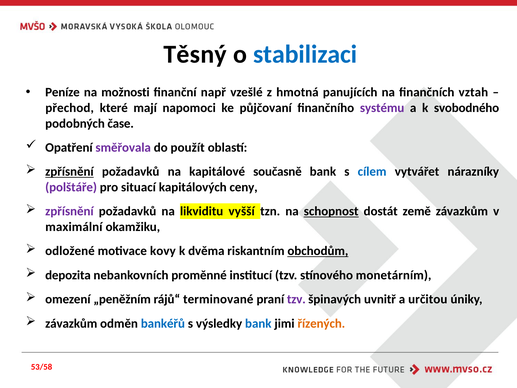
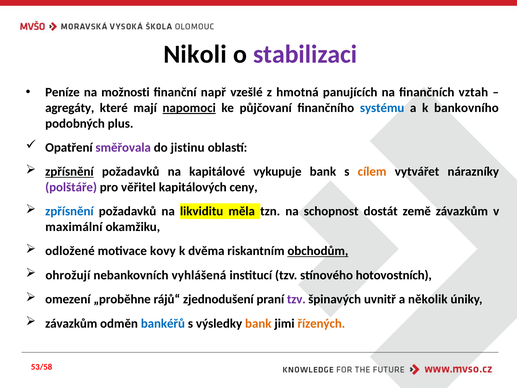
Těsný: Těsný -> Nikoli (195, 54)
stabilizaci colour: blue -> purple (305, 54)
přechod: přechod -> agregáty (70, 108)
napomoci underline: none -> present (189, 108)
systému colour: purple -> blue (382, 108)
svobodného: svobodného -> bankovního (466, 108)
čase: čase -> plus (121, 123)
použít: použít -> jistinu (188, 147)
současně: současně -> vykupuje (277, 172)
cílem colour: blue -> orange (372, 172)
situací: situací -> věřitel (138, 187)
zpřísnění colour: purple -> blue (69, 211)
vyšší: vyšší -> měla (242, 211)
schopnost underline: present -> none (331, 211)
depozita: depozita -> ohrožují (68, 275)
proměnné: proměnné -> vyhlášená (199, 275)
monetárním: monetárním -> hotovostních (394, 275)
„peněžním: „peněžním -> „proběhne (122, 299)
terminované: terminované -> zjednodušení (218, 299)
určitou: určitou -> několik (428, 299)
bank colour: blue -> orange (258, 323)
